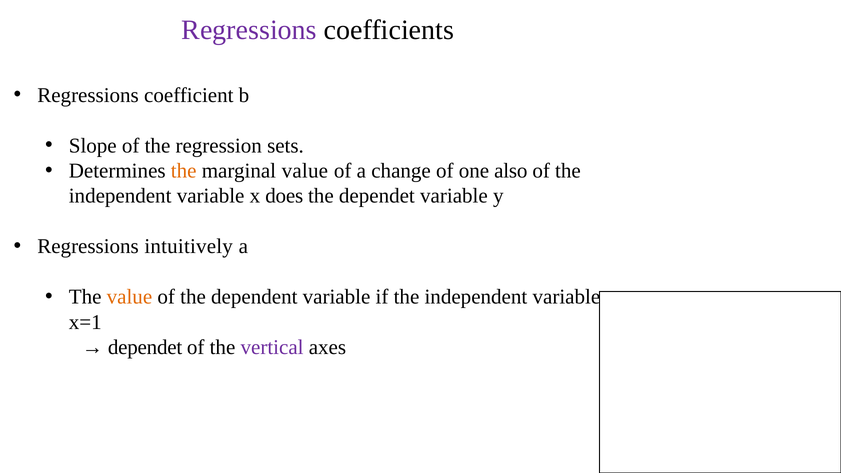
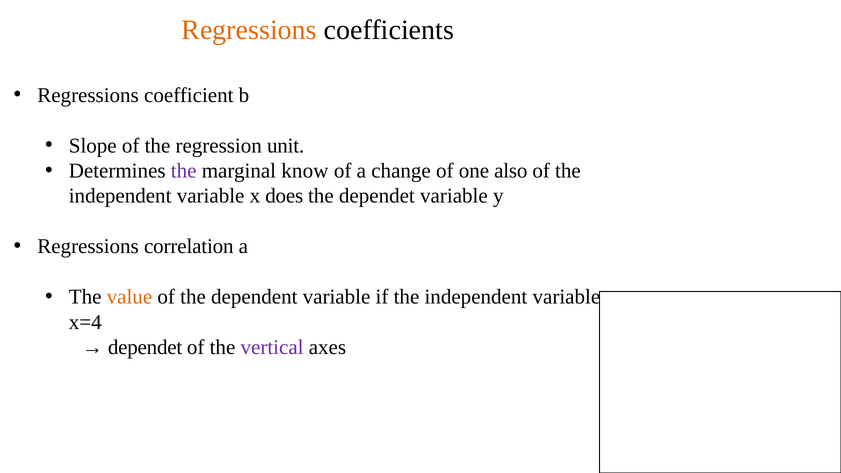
Regressions colour: purple -> orange (249, 30)
sets: sets -> unit (286, 146)
the colour: orange -> purple (184, 171)
marginal value: value -> know (305, 171)
intuitively: intuitively -> correlation (189, 247)
x=1: x=1 -> x=4 (85, 322)
